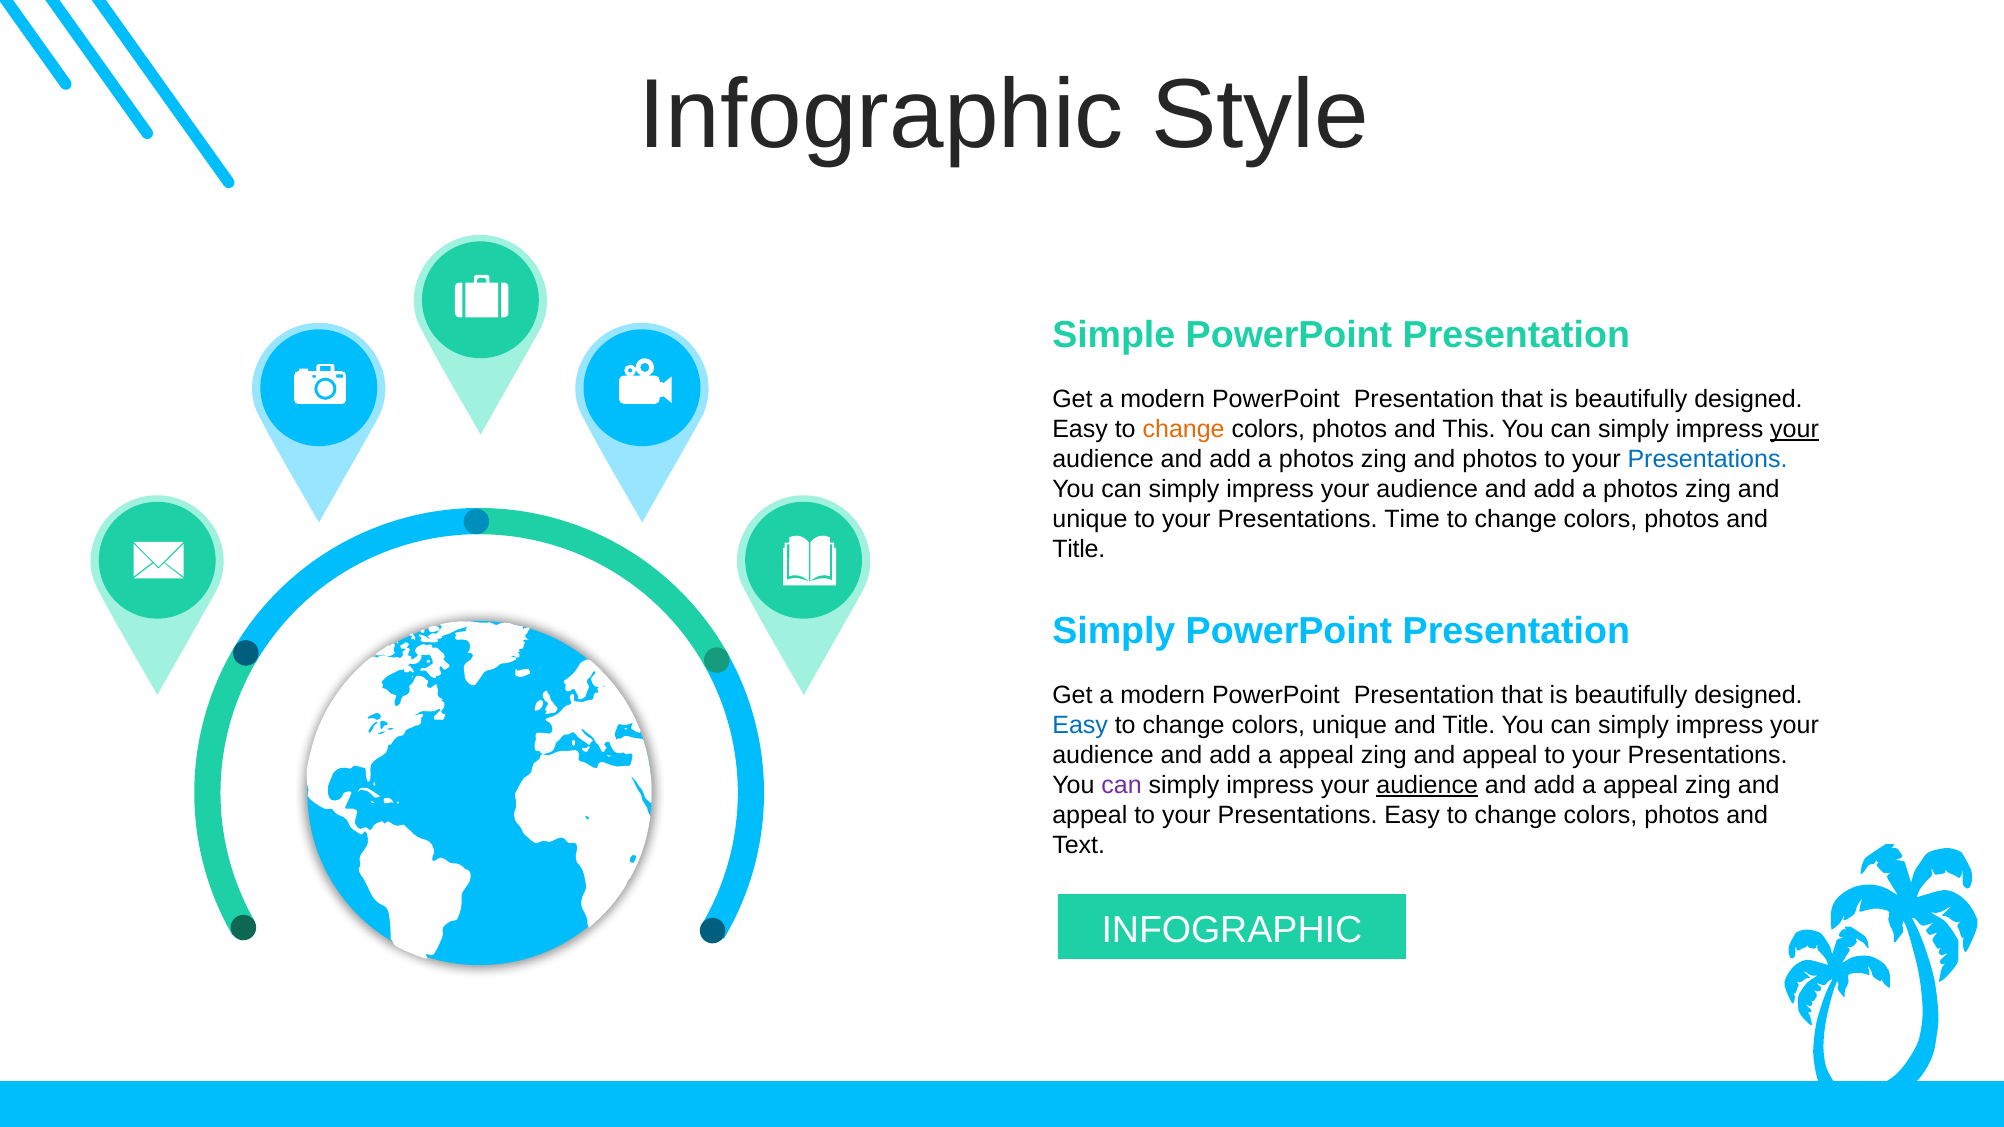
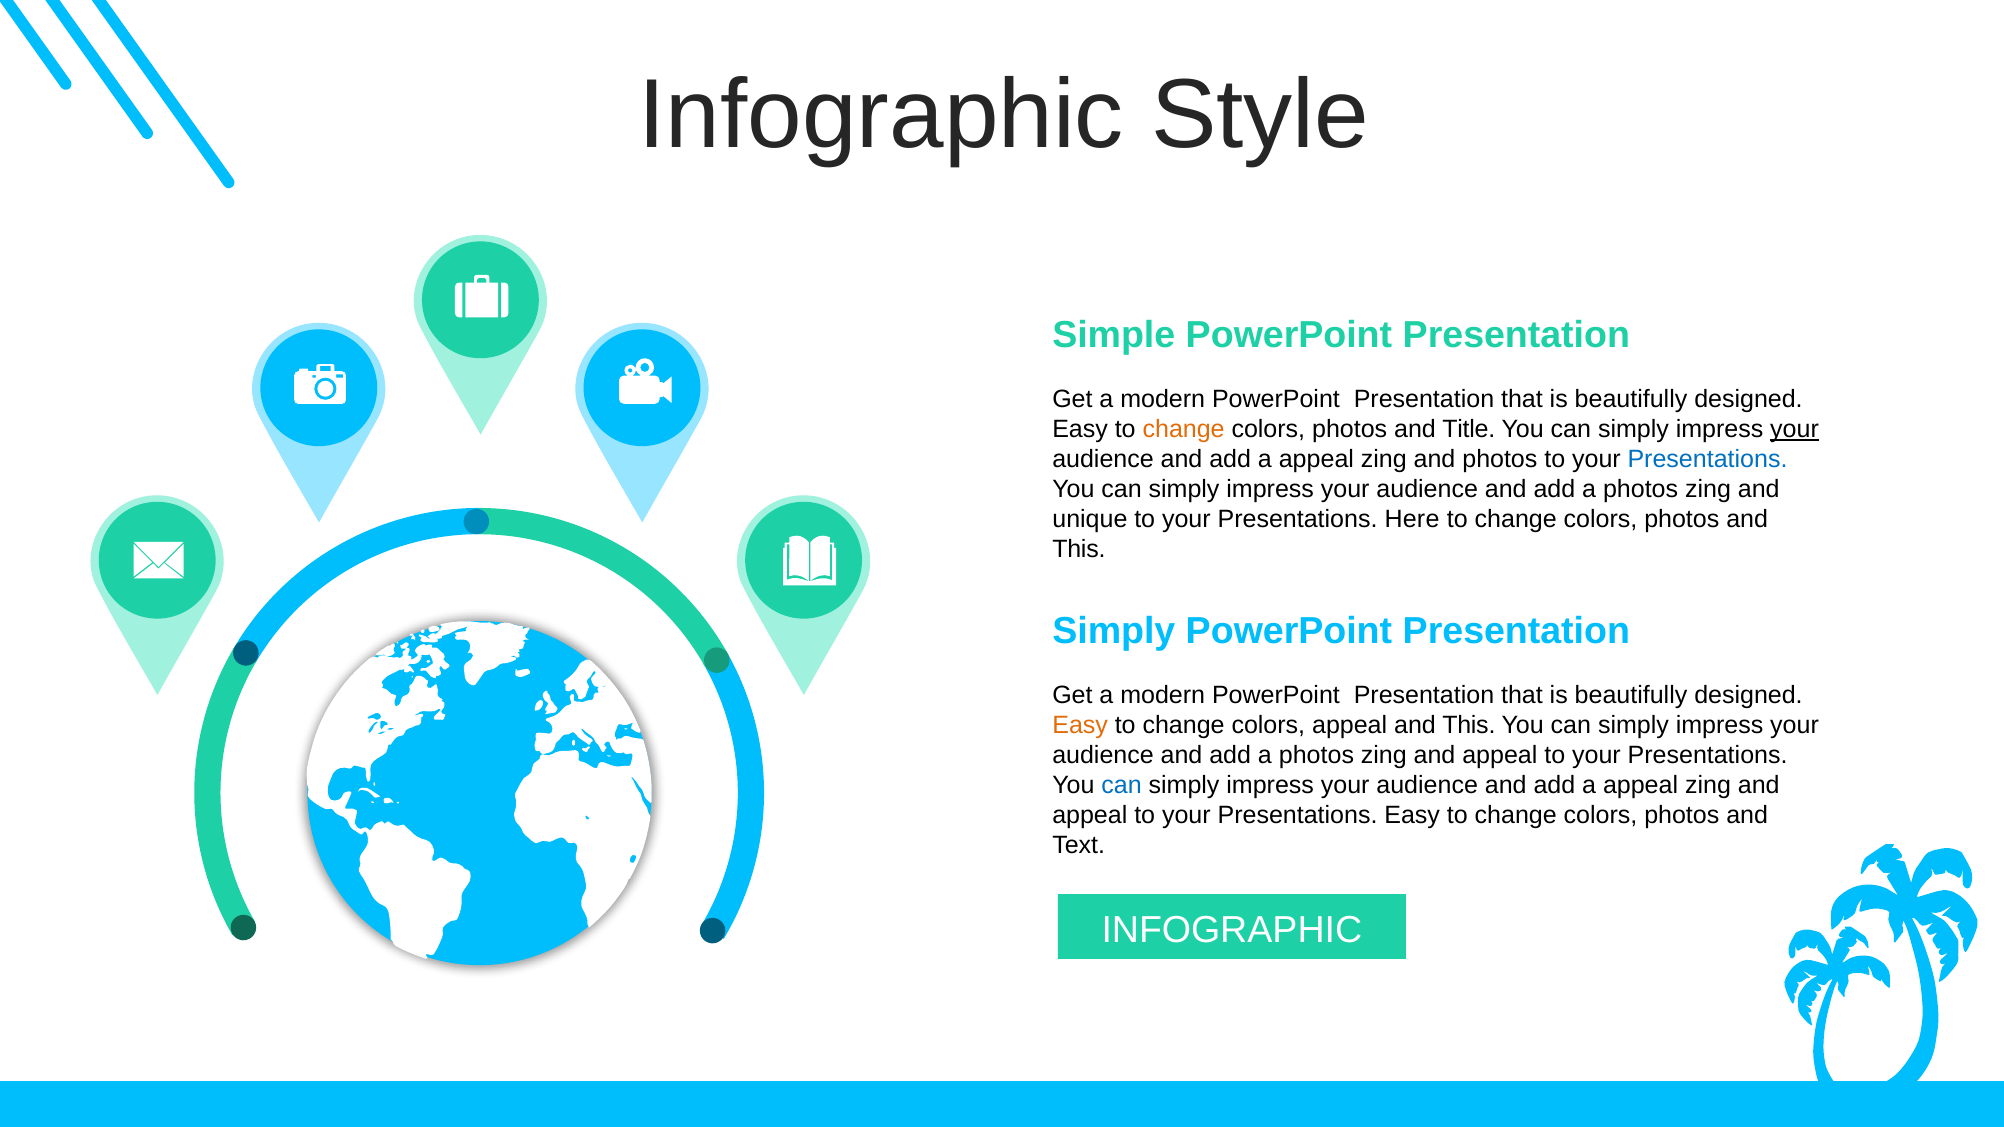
This: This -> Title (1469, 429)
photos: photos -> appeal (1316, 459)
Time: Time -> Here (1412, 519)
Title: Title -> This (1079, 550)
Easy colour: blue -> orange (1080, 725)
colors unique: unique -> appeal (1350, 725)
Title: Title -> This (1469, 725)
appeal: appeal -> photos (1316, 755)
can colour: purple -> blue (1122, 785)
audience underline: present -> none (1427, 785)
